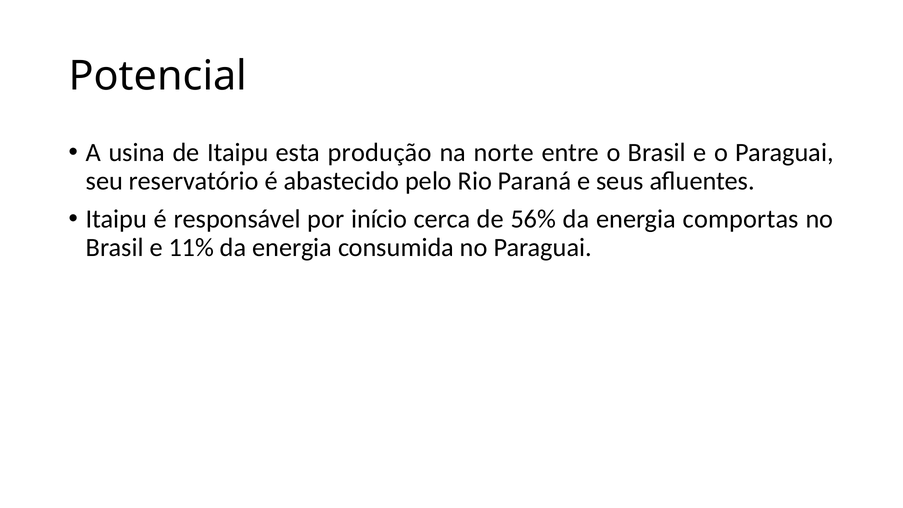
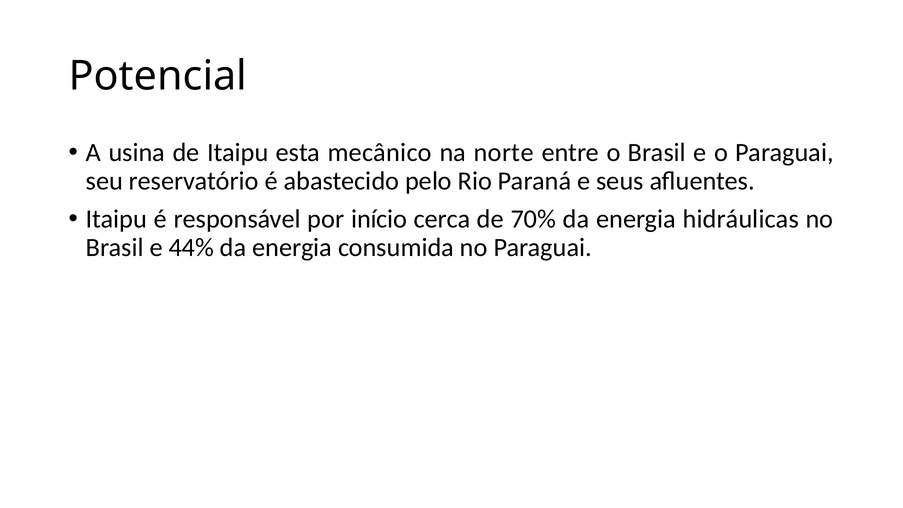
produção: produção -> mecânico (380, 153)
56%: 56% -> 70% (533, 219)
comportas: comportas -> hidráulicas (741, 219)
11%: 11% -> 44% (191, 247)
